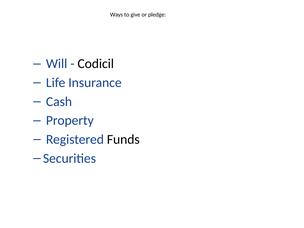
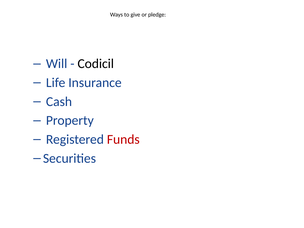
Funds colour: black -> red (123, 139)
